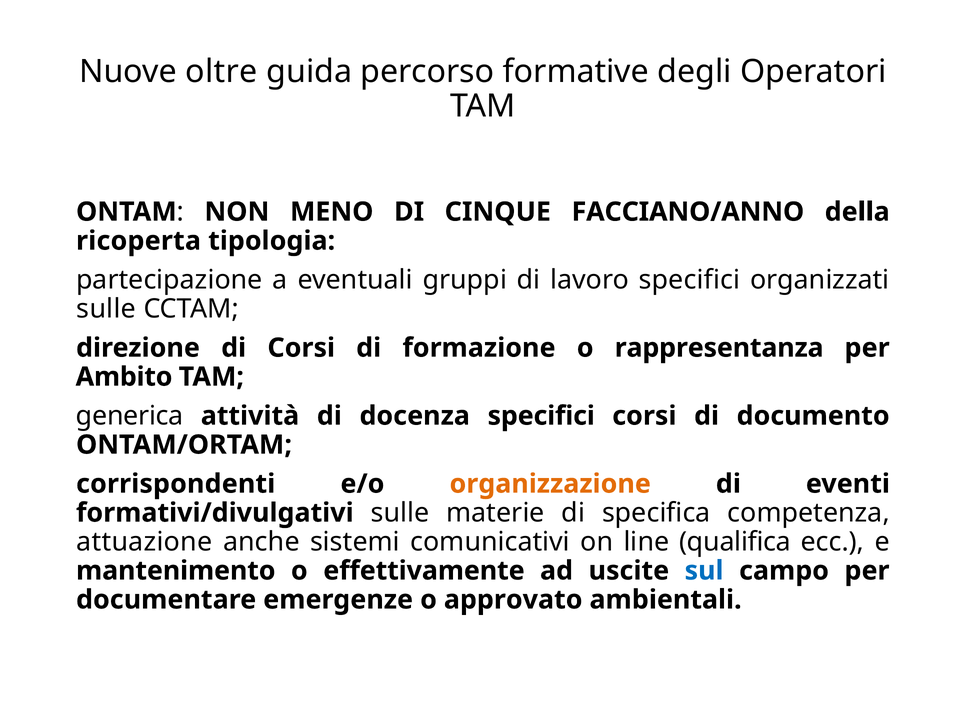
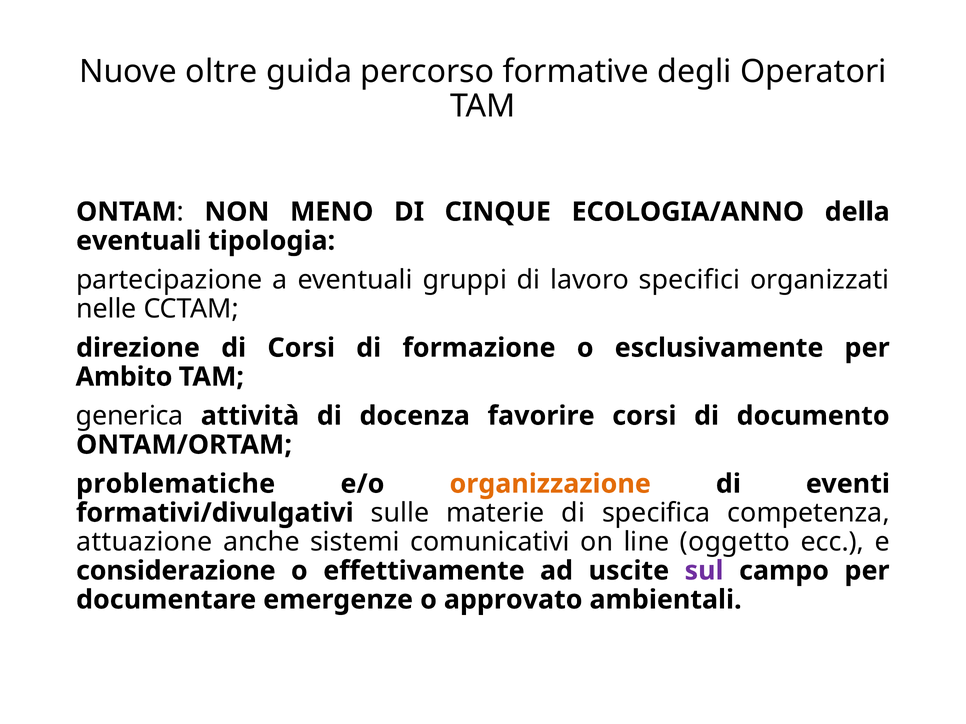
FACCIANO/ANNO: FACCIANO/ANNO -> ECOLOGIA/ANNO (688, 212)
ricoperta: ricoperta -> eventuali (139, 241)
sulle: sulle -> nelle (106, 309)
rappresentanza: rappresentanza -> esclusivamente (719, 348)
docenza specifici: specifici -> favorire (541, 416)
corrispondenti: corrispondenti -> problematiche (176, 484)
qualifica: qualifica -> oggetto (735, 542)
mantenimento: mantenimento -> considerazione (176, 571)
sul colour: blue -> purple (704, 571)
